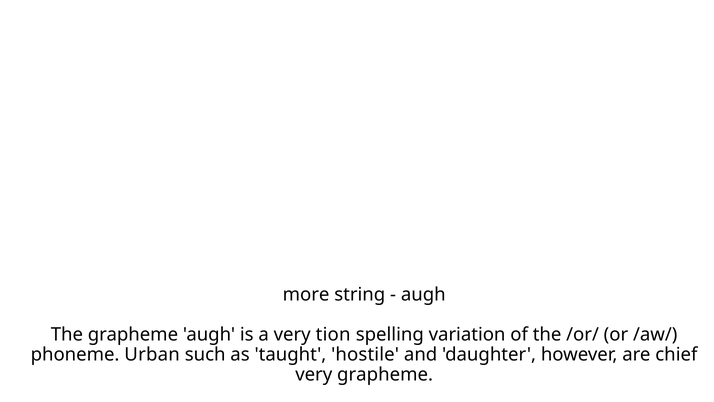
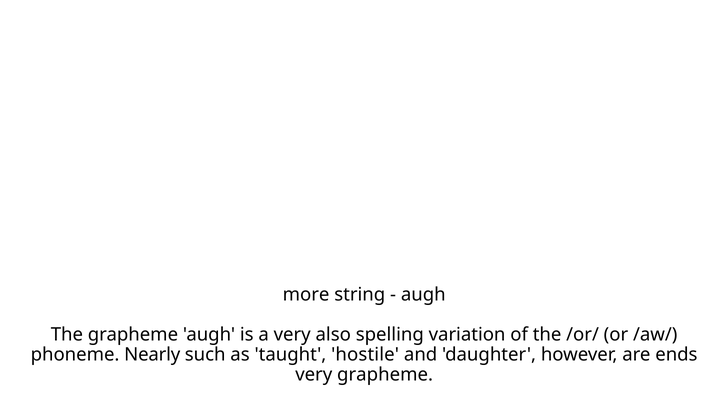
tion: tion -> also (333, 334)
Urban: Urban -> Nearly (152, 354)
chief: chief -> ends (676, 354)
